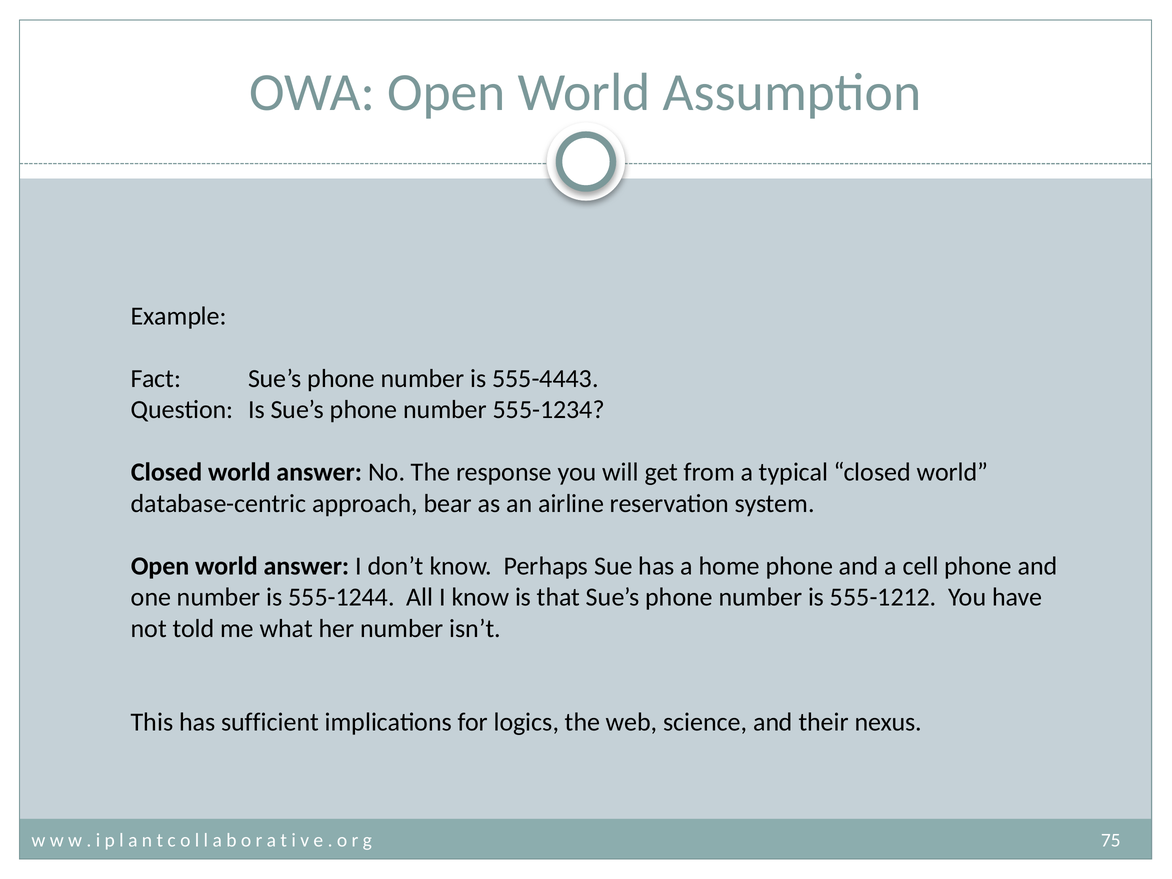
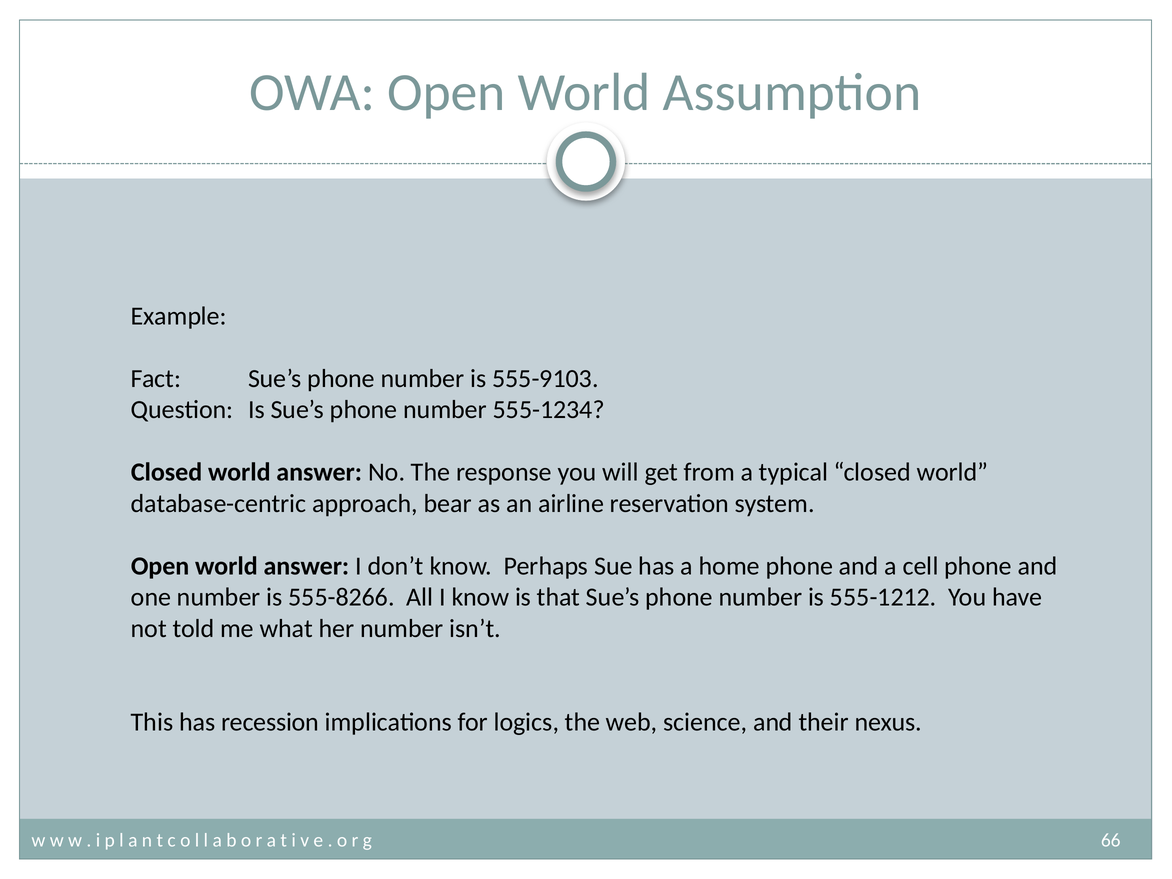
555-4443: 555-4443 -> 555-9103 (545, 379)
555-1244: 555-1244 -> 555-8266 (341, 597)
sufficient: sufficient -> recession (270, 722)
75: 75 -> 66 (1111, 841)
